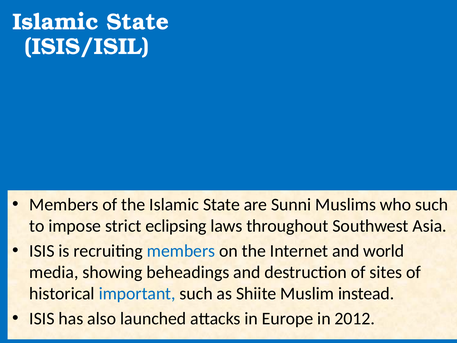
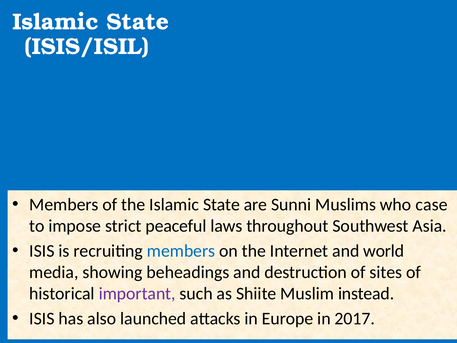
who such: such -> case (432, 205)
eclipsing: eclipsing -> peaceful (176, 226)
important colour: blue -> purple (137, 294)
2012: 2012 -> 2017 (355, 318)
